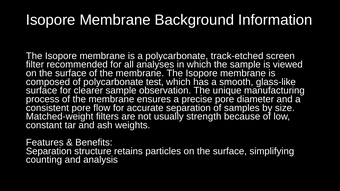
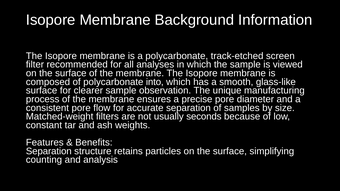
test: test -> into (155, 82)
strength: strength -> seconds (204, 117)
